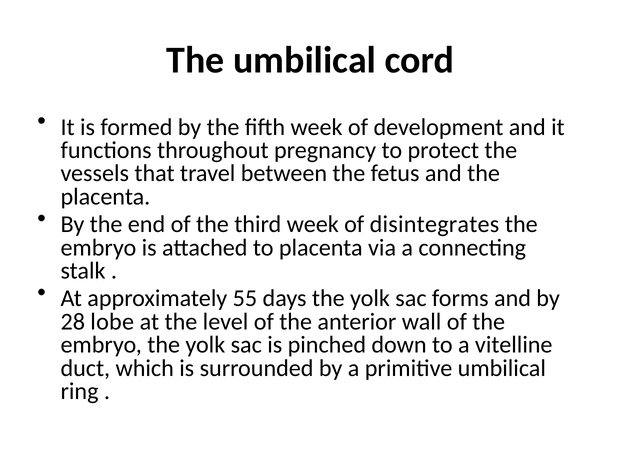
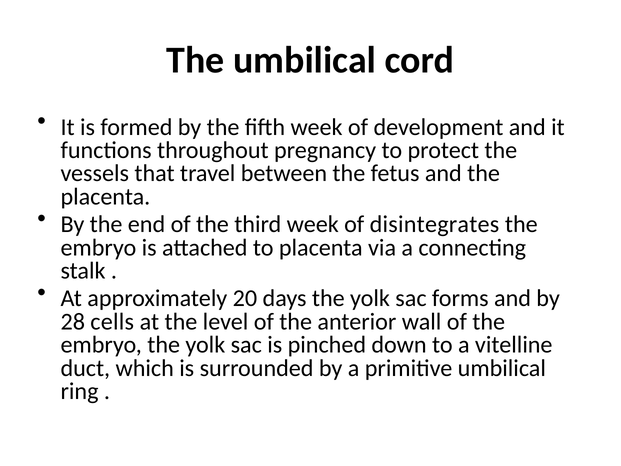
55: 55 -> 20 (245, 298)
lobe: lobe -> cells (112, 321)
